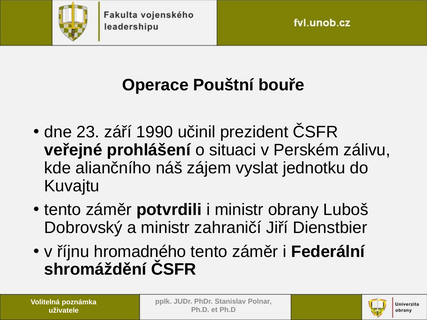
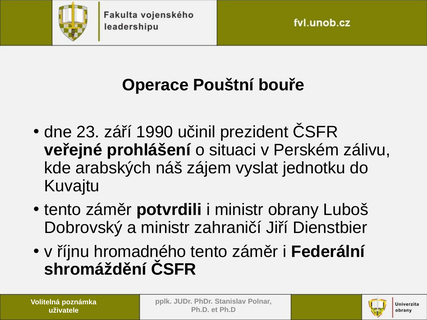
aliančního: aliančního -> arabských (113, 168)
